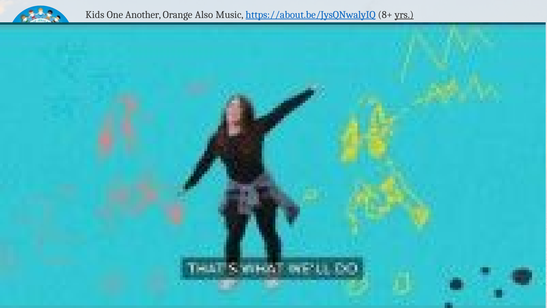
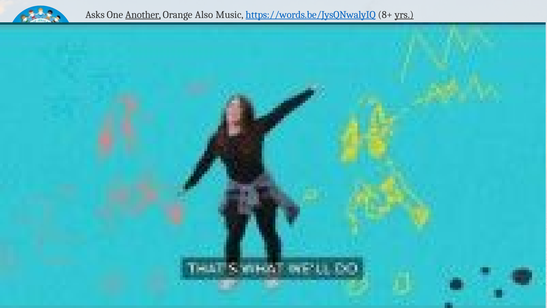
Kids: Kids -> Asks (95, 15)
Another underline: none -> present (143, 15)
https://about.be/JysQNwalyIQ: https://about.be/JysQNwalyIQ -> https://words.be/JysQNwalyIQ (311, 15)
